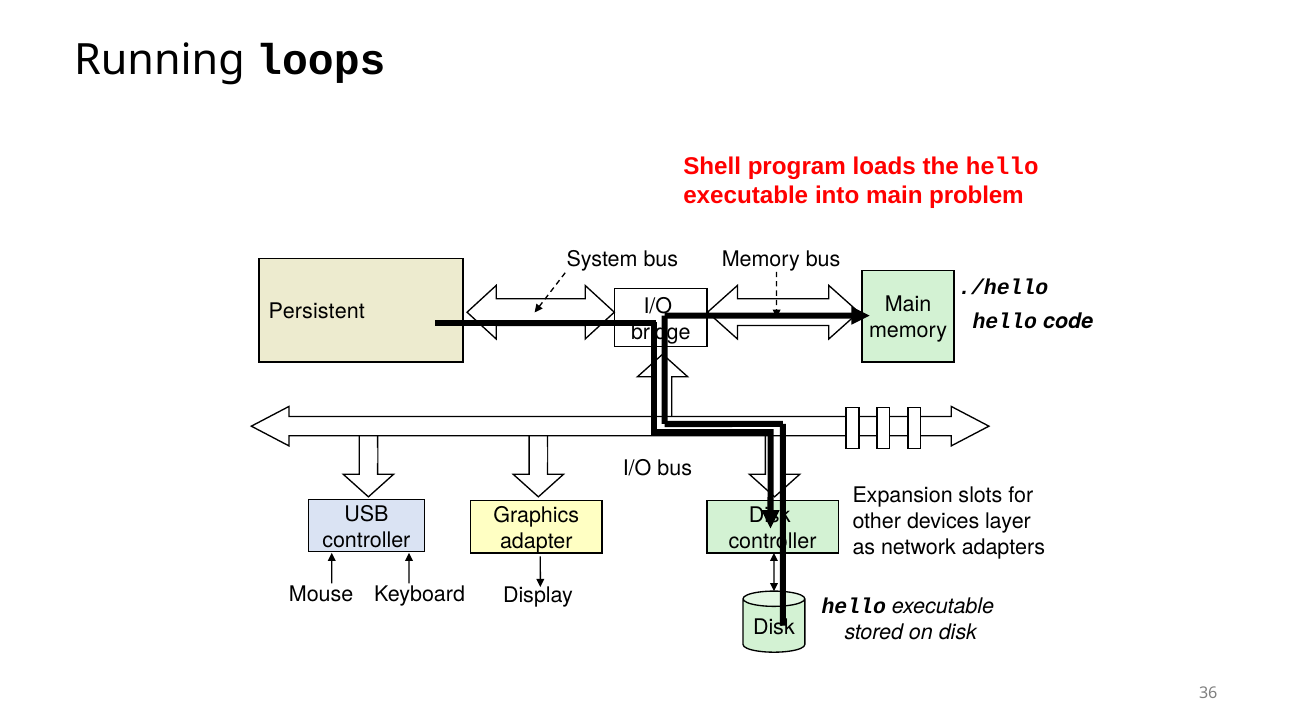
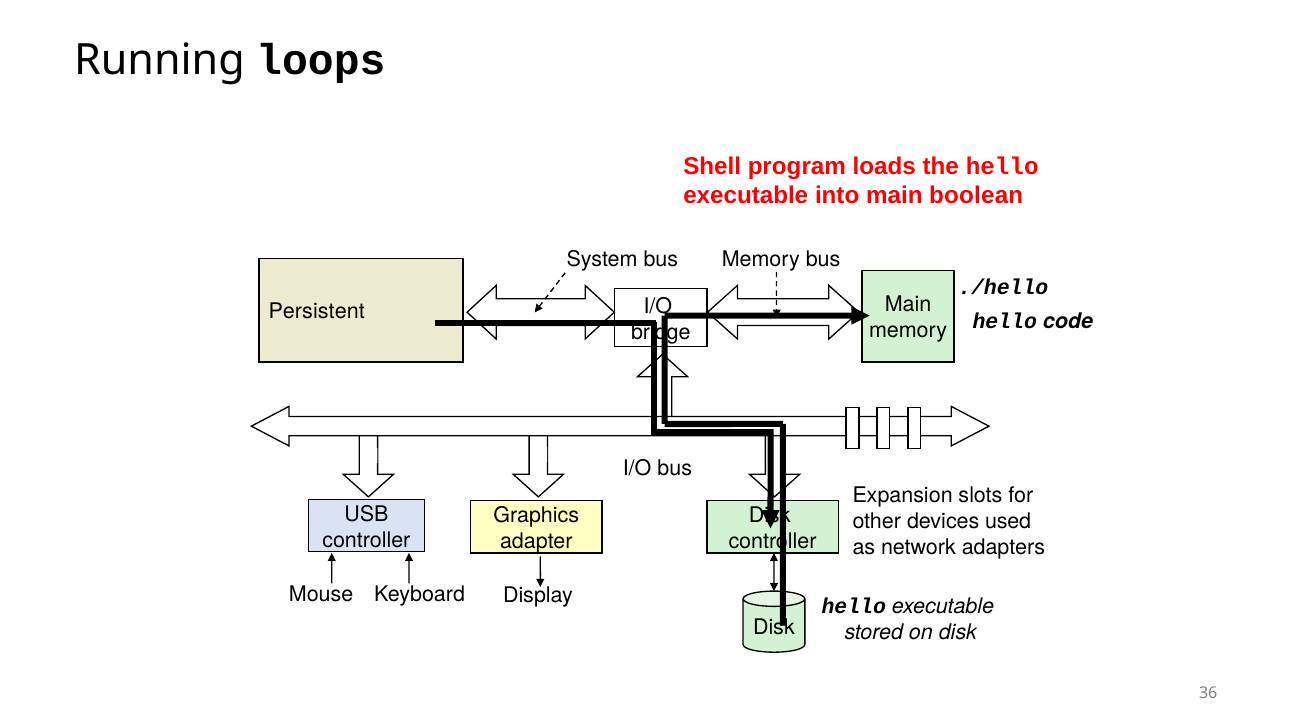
problem: problem -> boolean (976, 195)
layer: layer -> used (1008, 521)
